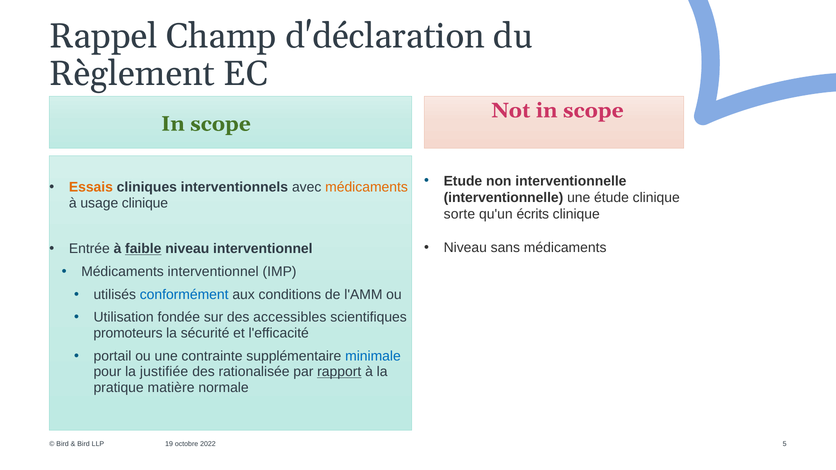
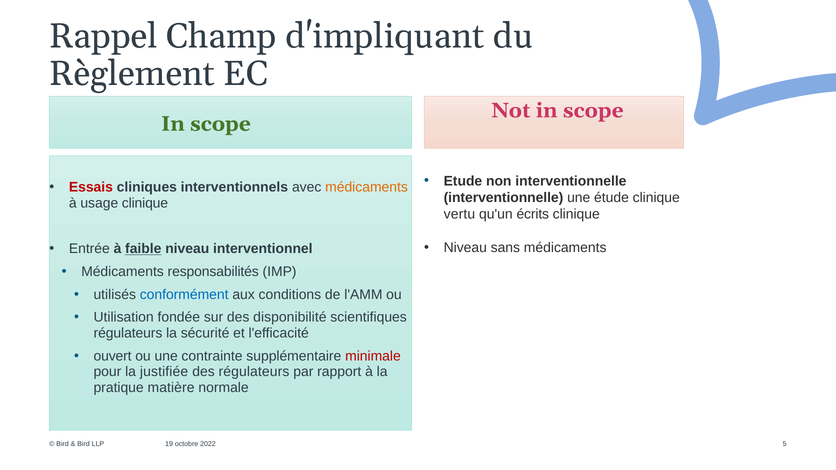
d'déclaration: d'déclaration -> d'impliquant (385, 36)
Essais colour: orange -> red (91, 187)
sorte: sorte -> vertu (459, 214)
Médicaments interventionnel: interventionnel -> responsabilités (213, 272)
accessibles: accessibles -> disponibilité (290, 317)
promoteurs: promoteurs -> régulateurs (128, 333)
portail: portail -> ouvert (113, 356)
minimale colour: blue -> red (373, 356)
des rationalisée: rationalisée -> régulateurs (254, 372)
rapport underline: present -> none (339, 372)
